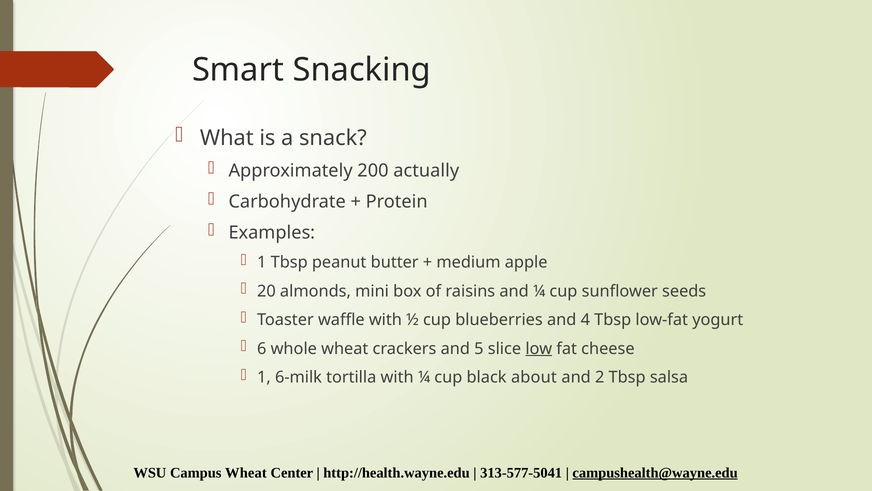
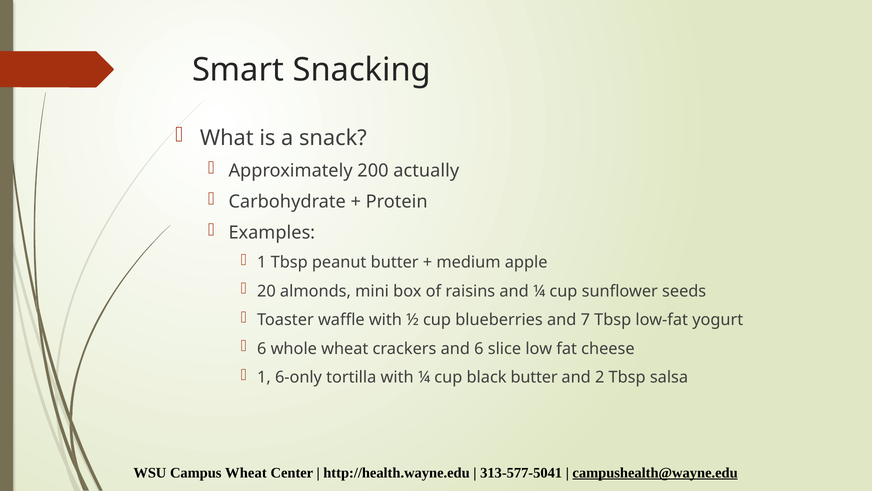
4: 4 -> 7 (585, 320)
and 5: 5 -> 6 (479, 348)
low underline: present -> none (539, 348)
6-milk: 6-milk -> 6-only (298, 377)
black about: about -> butter (534, 377)
